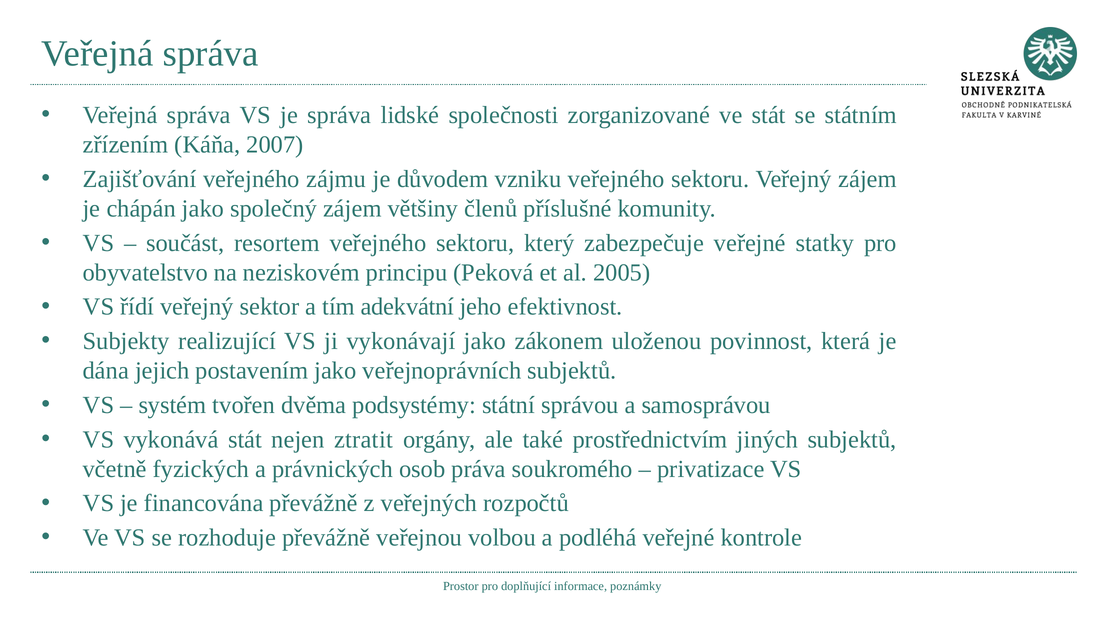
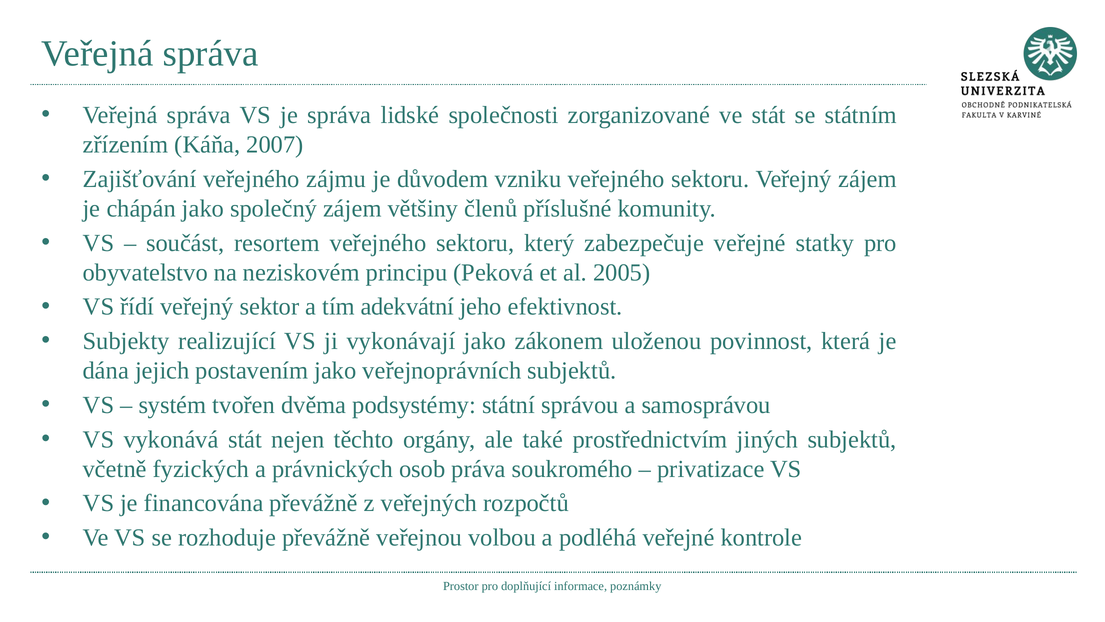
ztratit: ztratit -> těchto (364, 439)
